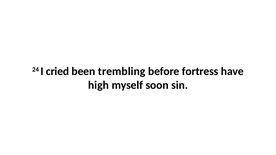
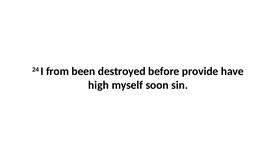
cried: cried -> from (58, 72)
trembling: trembling -> destroyed (122, 72)
fortress: fortress -> provide (200, 72)
